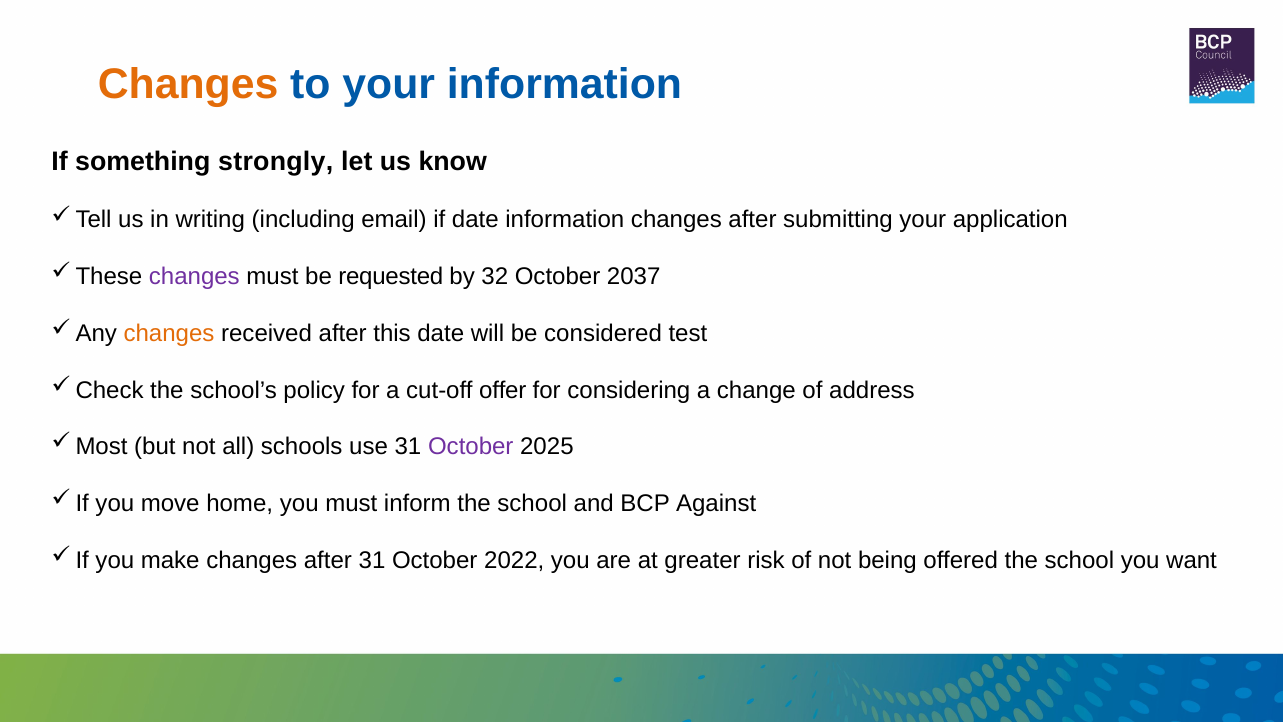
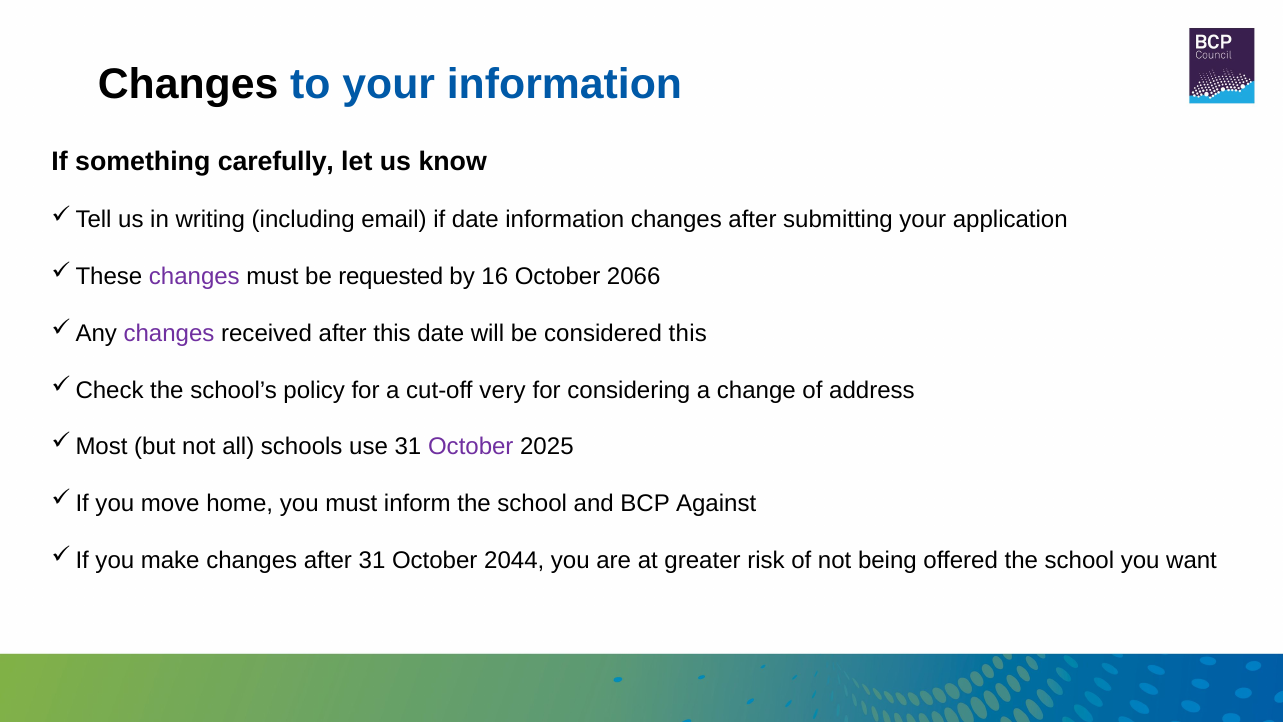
Changes colour: orange -> black (188, 84)
strongly: strongly -> carefully (276, 162)
32: 32 -> 16 (495, 277)
2037: 2037 -> 2066 (634, 277)
changes colour: orange -> purple (169, 333)
considered test: test -> this (688, 333)
offer: offer -> very (503, 390)
2022: 2022 -> 2044 (514, 560)
